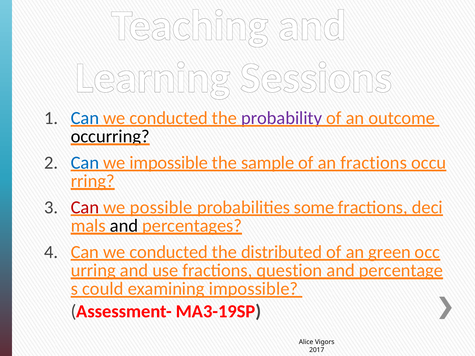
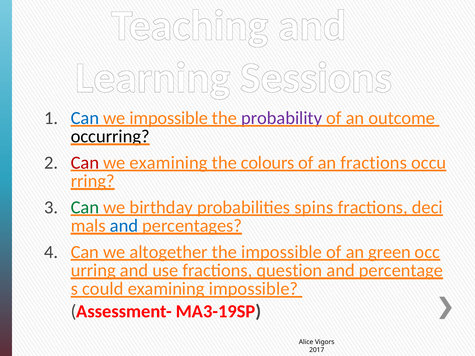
conducted: conducted -> impossible (169, 118)
Can colour: blue -> red (85, 163)
we impossible: impossible -> examining (169, 163)
sample: sample -> colours (268, 163)
Can colour: red -> green (85, 207)
possible: possible -> birthday (161, 207)
some: some -> spins (314, 207)
and colour: black -> blue (124, 226)
conducted: conducted -> altogether (169, 252)
the distributed: distributed -> impossible (282, 252)
